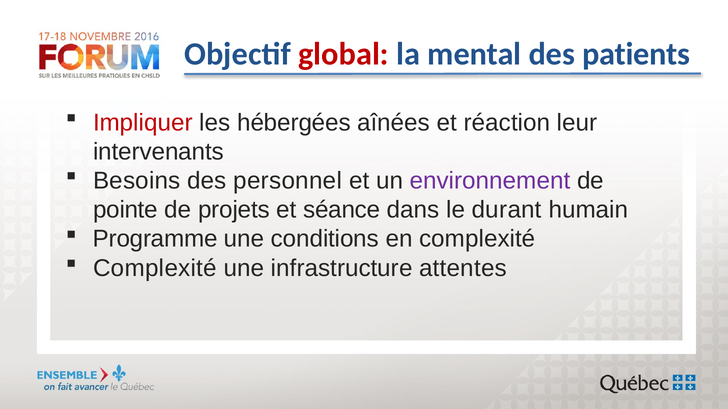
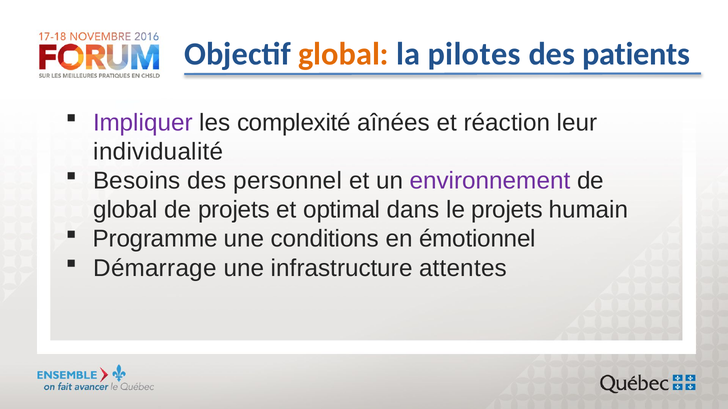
global colour: red -> orange (343, 54)
mental: mental -> pilotes (474, 54)
Impliquer colour: red -> purple (143, 123)
hébergées: hébergées -> complexité (294, 123)
intervenants: intervenants -> individualité (158, 152)
pointe: pointe -> global (125, 210)
séance: séance -> optimal (342, 210)
le durant: durant -> projets (507, 210)
en complexité: complexité -> émotionnel (477, 239)
Complexité: Complexité -> Démarrage (155, 268)
